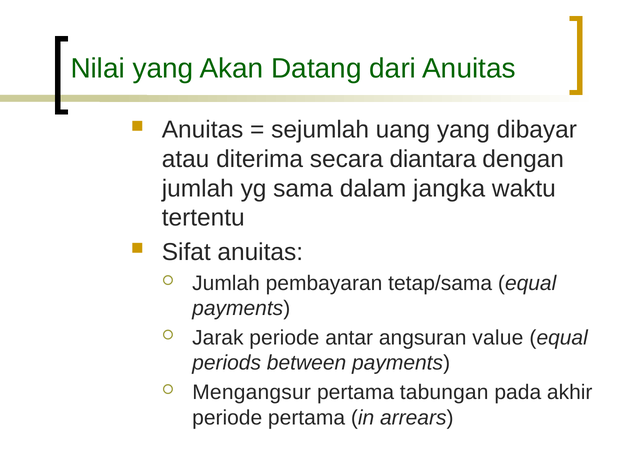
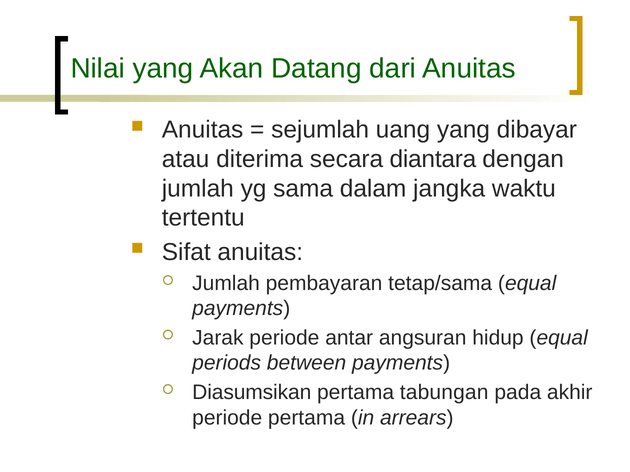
value: value -> hidup (498, 338)
Mengangsur: Mengangsur -> Diasumsikan (252, 393)
